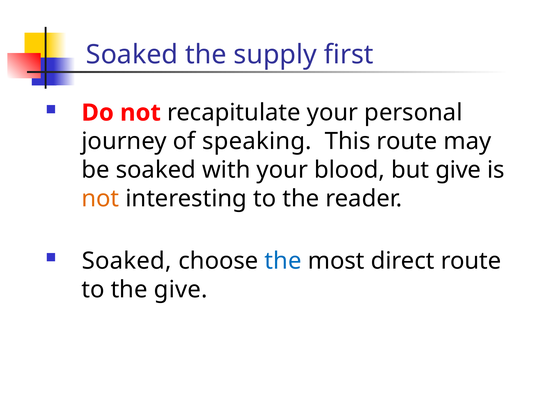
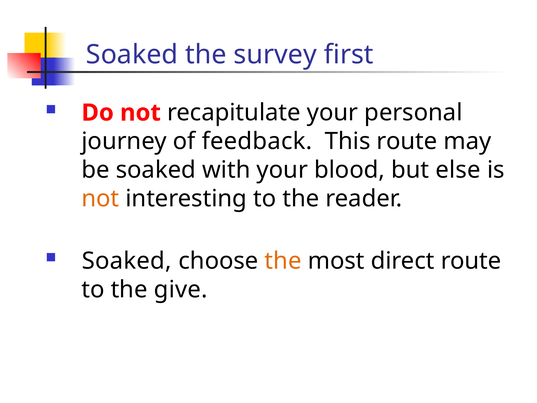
supply: supply -> survey (275, 55)
speaking: speaking -> feedback (257, 141)
but give: give -> else (458, 170)
the colour: blue -> orange (283, 261)
